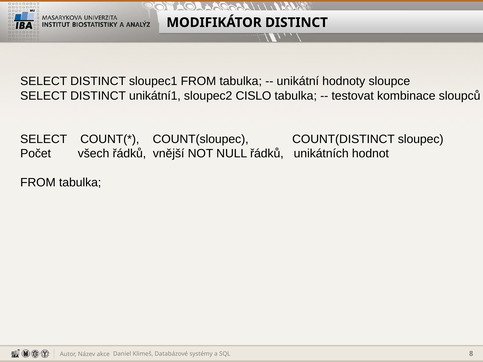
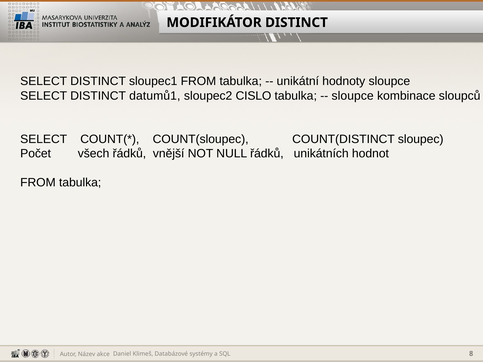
unikátní1: unikátní1 -> datumů1 (155, 96)
testovat: testovat -> sloupce (353, 96)
